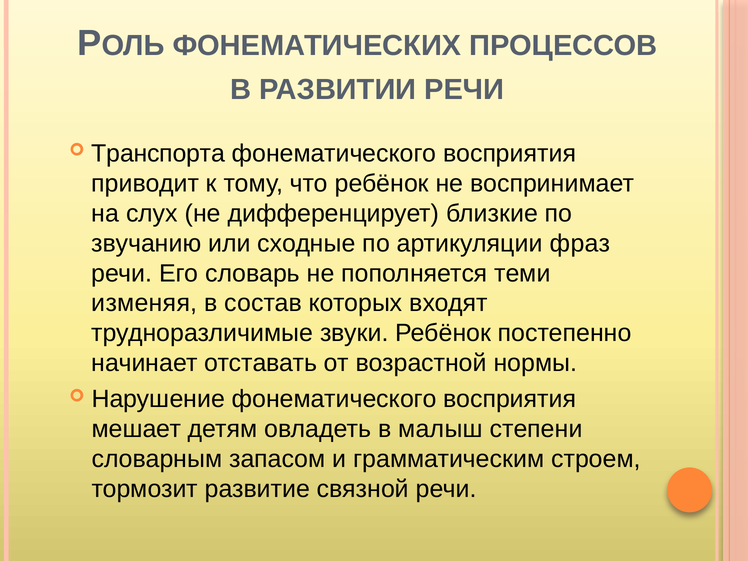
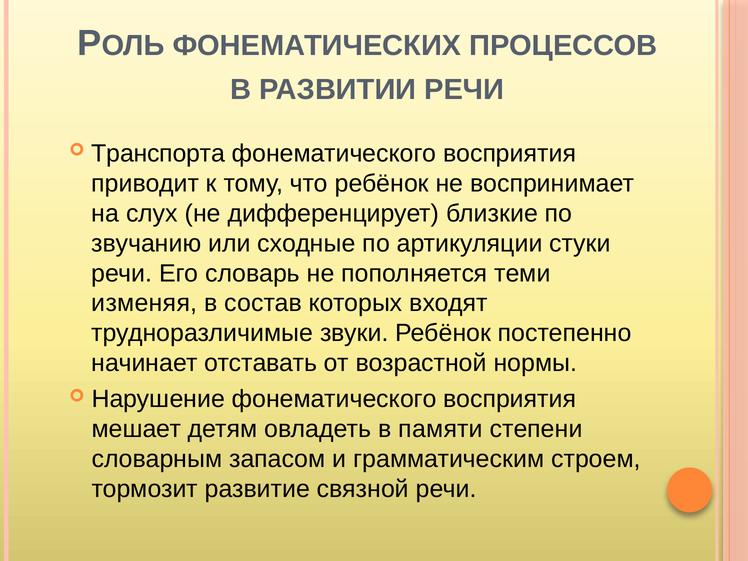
фраз: фраз -> стуки (580, 243)
малыш: малыш -> памяти (441, 429)
